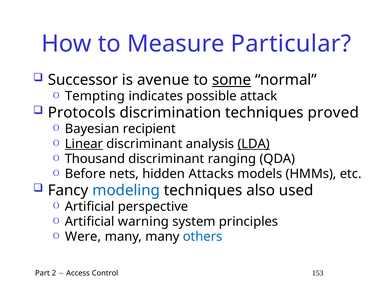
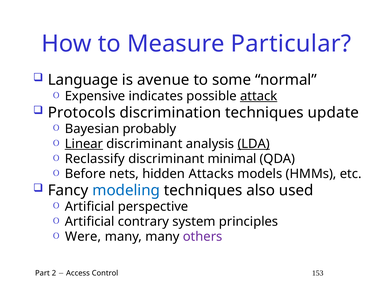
Successor: Successor -> Language (83, 80)
some underline: present -> none (232, 80)
Tempting: Tempting -> Expensive (95, 96)
attack underline: none -> present (259, 96)
proved: proved -> update (333, 113)
recipient: recipient -> probably (149, 129)
Thousand: Thousand -> Reclassify (95, 159)
ranging: ranging -> minimal (232, 159)
warning: warning -> contrary (143, 222)
others colour: blue -> purple (203, 237)
